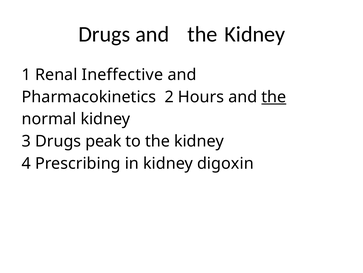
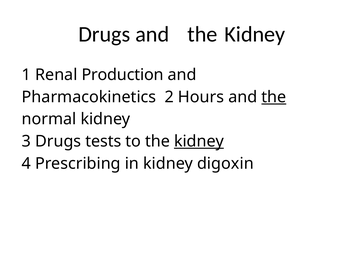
Ineffective: Ineffective -> Production (123, 75)
peak: peak -> tests (103, 141)
kidney underline: none -> present (199, 141)
